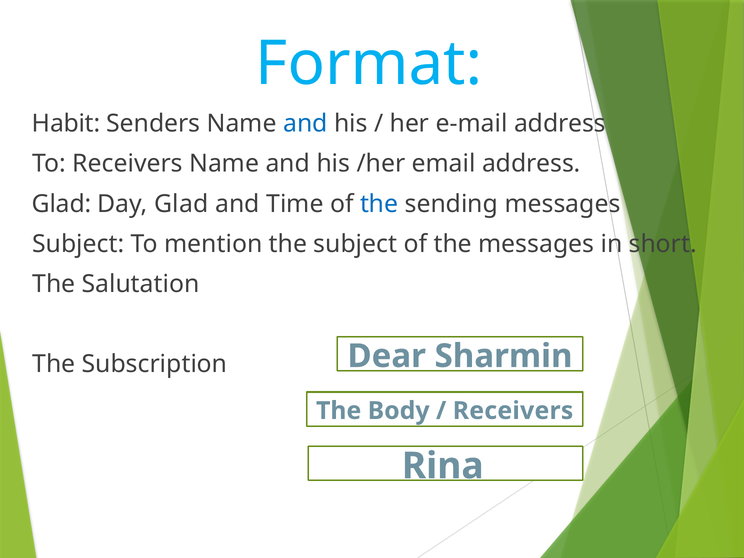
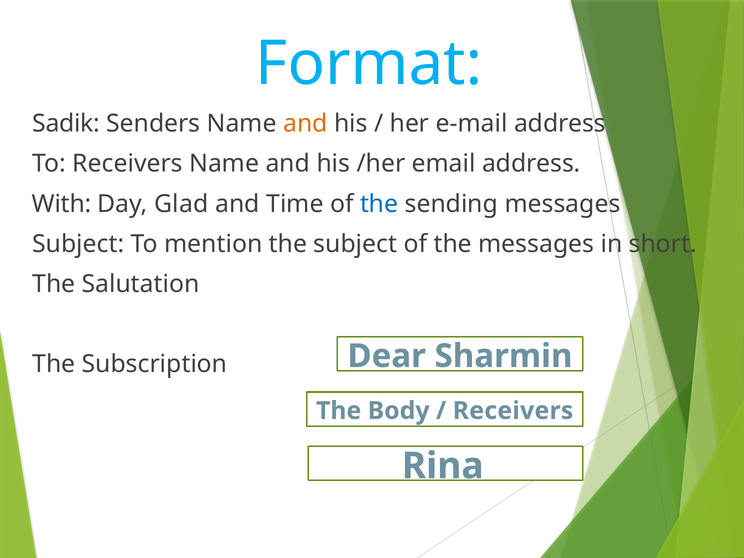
Habit: Habit -> Sadik (66, 124)
and colour: blue -> orange (305, 124)
Glad: Glad -> With (62, 204)
